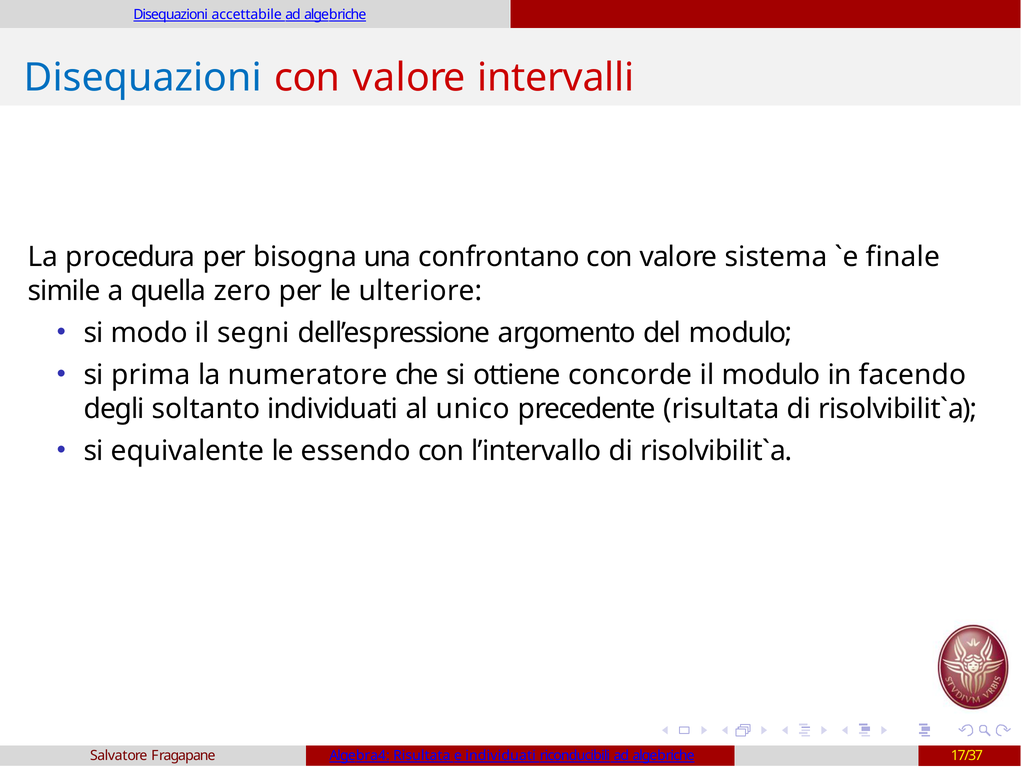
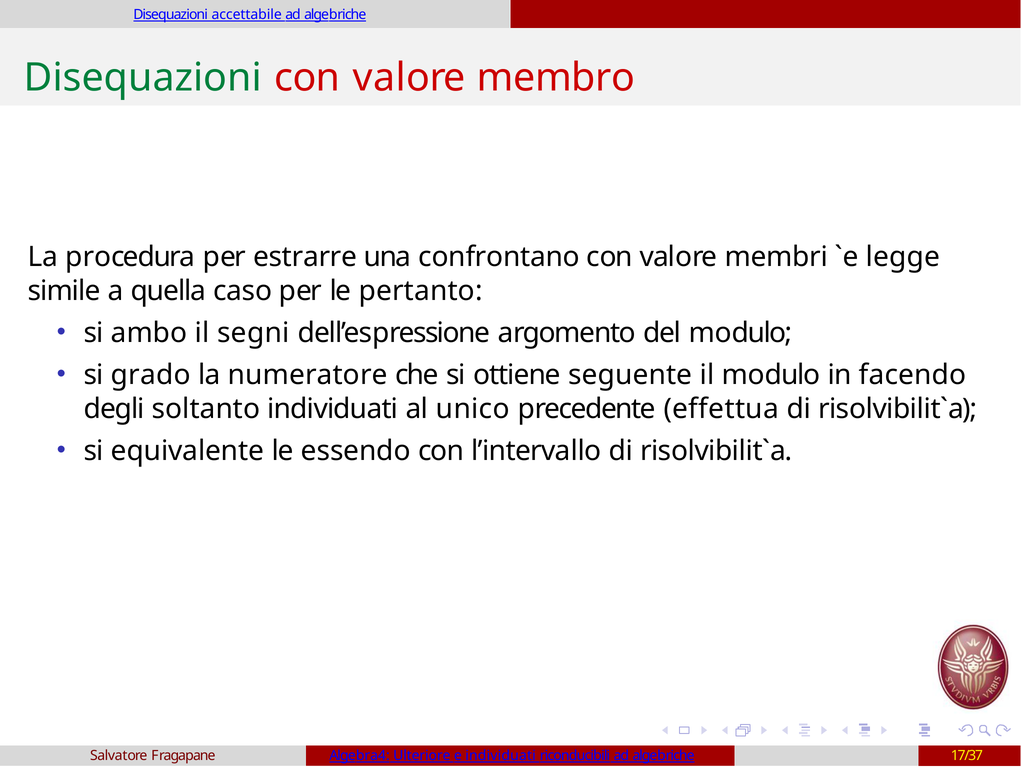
Disequazioni colour: blue -> green (143, 78)
intervalli: intervalli -> membro (556, 78)
bisogna: bisogna -> estrarre (305, 257)
sistema: sistema -> membri (776, 257)
finale: finale -> legge (903, 257)
zero: zero -> caso (243, 291)
ulteriore: ulteriore -> pertanto (421, 291)
modo: modo -> ambo (149, 333)
prima: prima -> grado (151, 375)
concorde: concorde -> seguente (630, 375)
precedente risultata: risultata -> effettua (721, 409)
Algebra4 Risultata: Risultata -> Ulteriore (422, 755)
